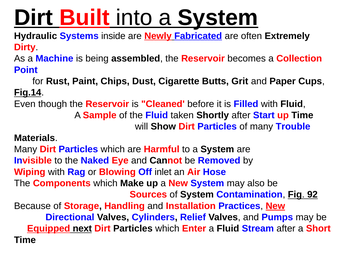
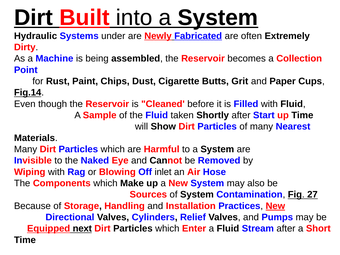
inside: inside -> under (113, 36)
Trouble: Trouble -> Nearest (293, 127)
92: 92 -> 27 (312, 195)
